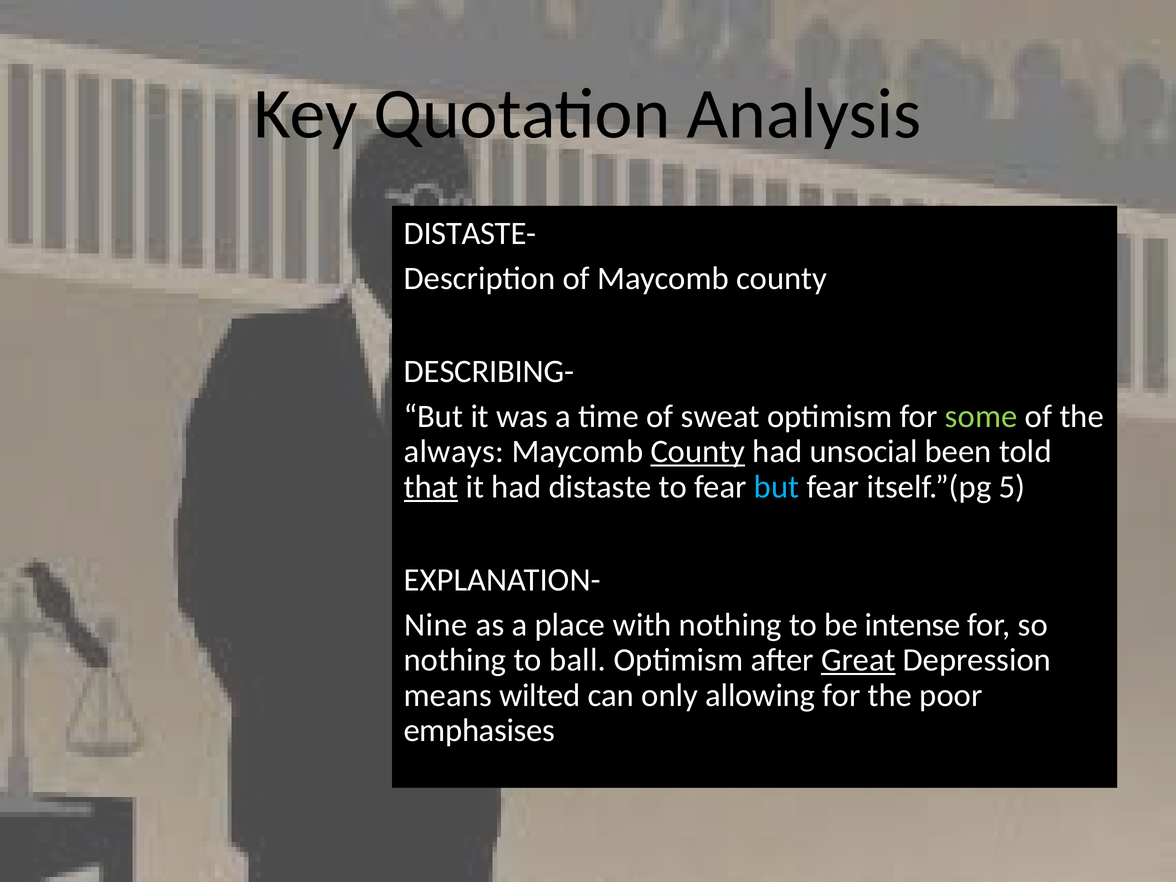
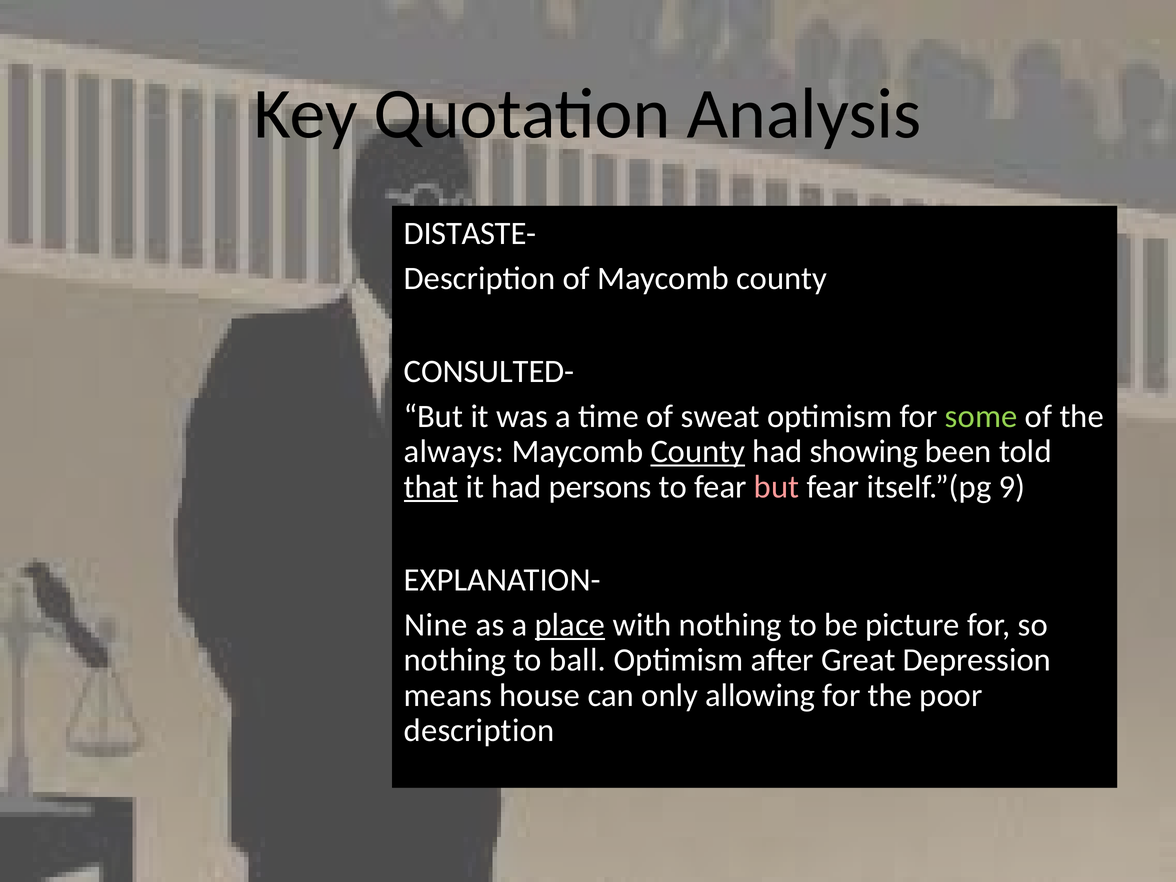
DESCRIBING-: DESCRIBING- -> CONSULTED- (489, 372)
unsocial: unsocial -> showing (864, 452)
distaste: distaste -> persons (600, 487)
but colour: light blue -> pink (777, 487)
5: 5 -> 9 (1012, 487)
place underline: none -> present (570, 625)
intense: intense -> picture (912, 625)
Great underline: present -> none (858, 660)
wilted: wilted -> house (540, 695)
emphasises: emphasises -> description (479, 731)
